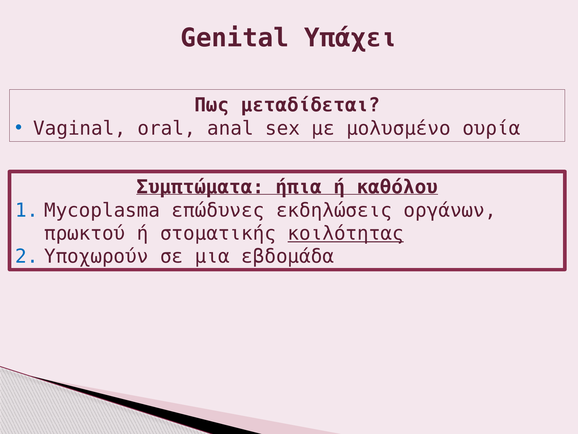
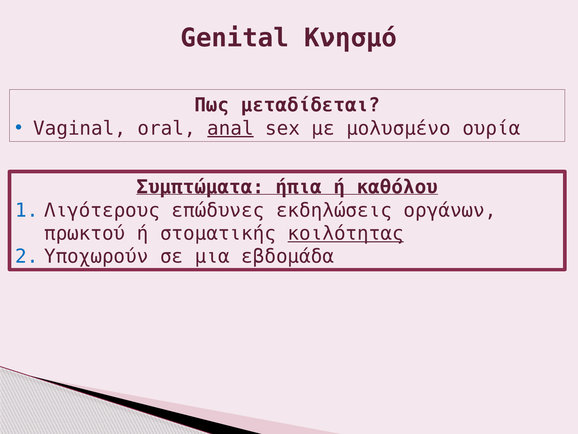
Υπάχει: Υπάχει -> Κνησμό (351, 38)
anal underline: none -> present (230, 128)
Mycoplasma: Mycoplasma -> Λιγότερους (102, 210)
